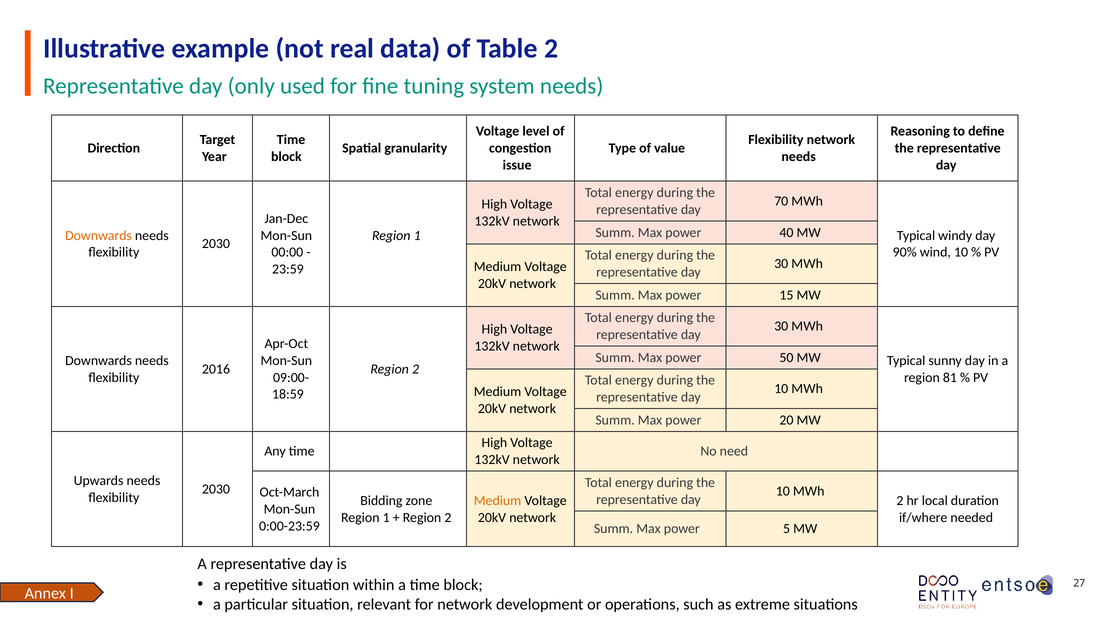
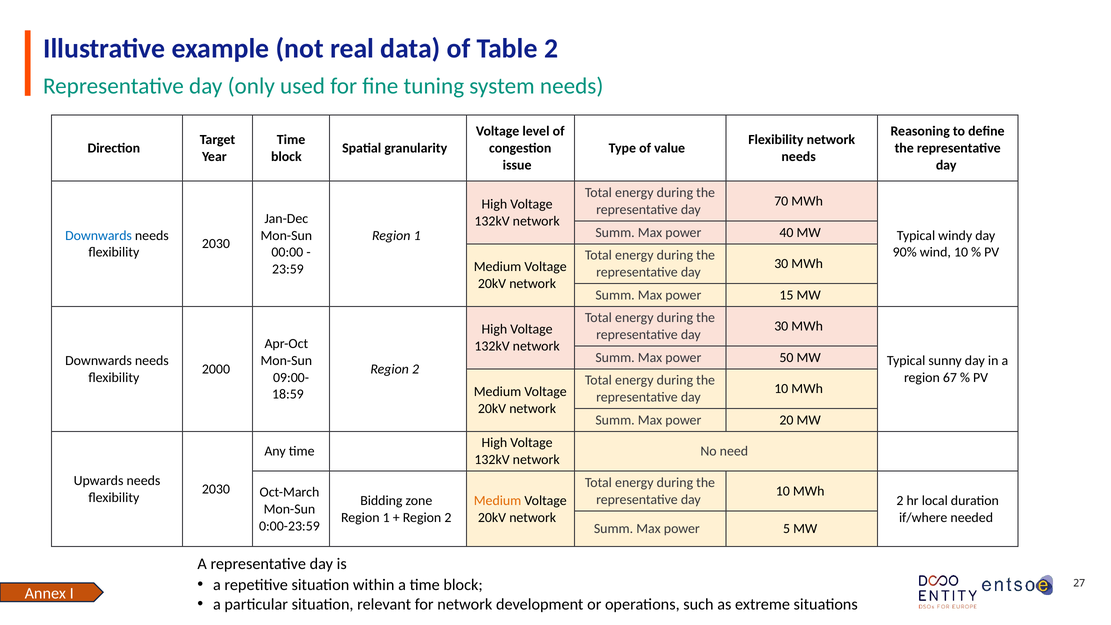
Downwards colour: orange -> blue (99, 235)
2016: 2016 -> 2000 (216, 369)
81: 81 -> 67 (950, 377)
